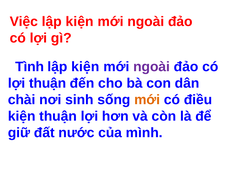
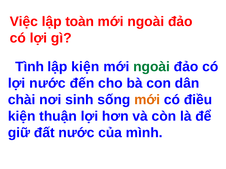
Việc lập kiện: kiện -> toàn (80, 22)
ngoài colour: purple -> green (152, 67)
lợi thuận: thuận -> nước (47, 83)
